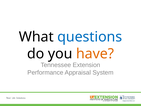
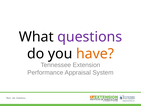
questions colour: blue -> purple (90, 37)
